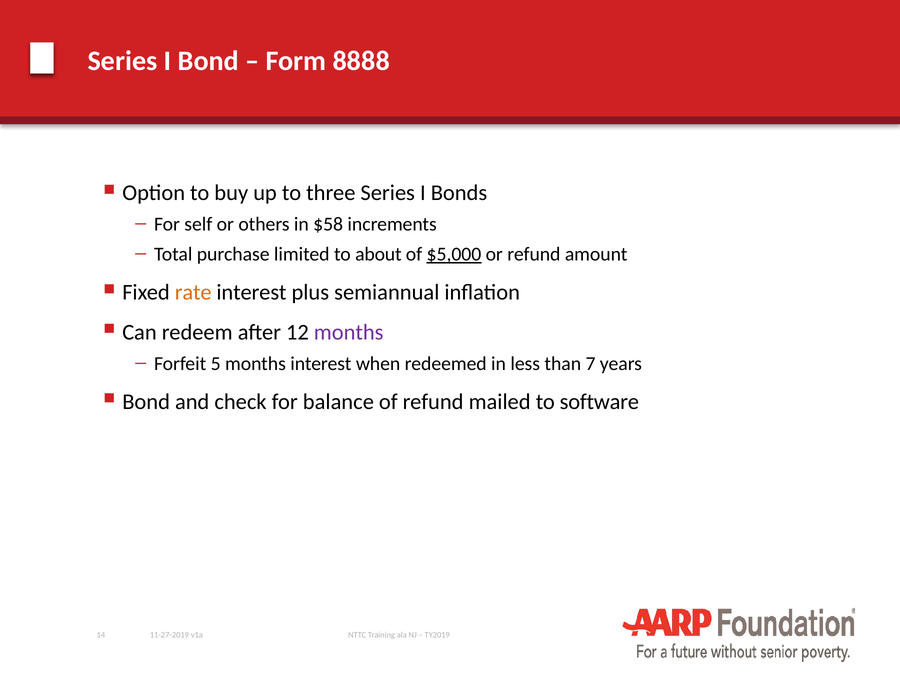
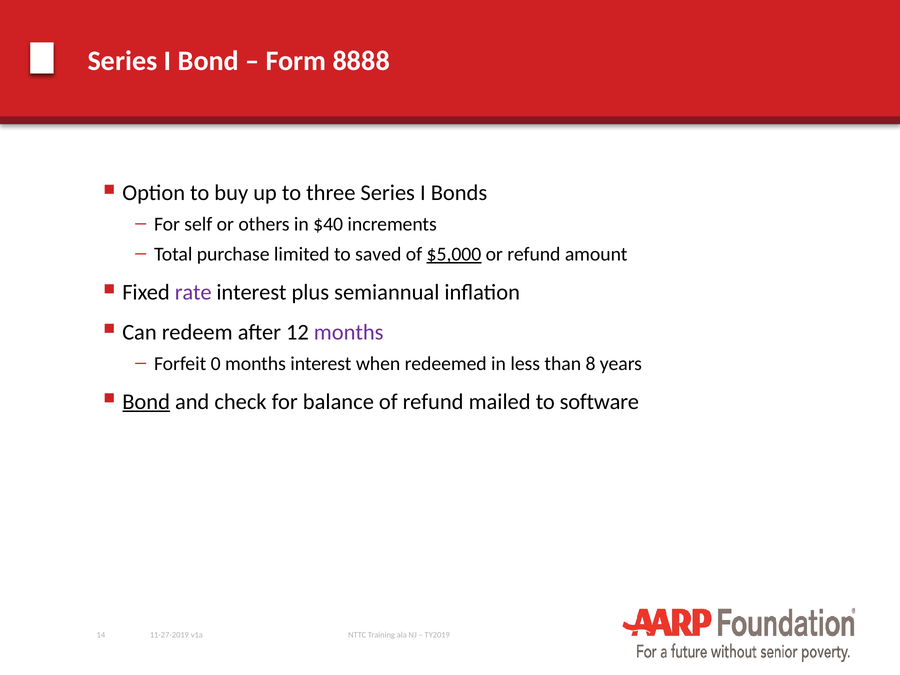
$58: $58 -> $40 (328, 224)
about: about -> saved (378, 254)
rate colour: orange -> purple (193, 292)
5: 5 -> 0 (216, 364)
7: 7 -> 8 (590, 364)
Bond underline: none -> present (146, 402)
